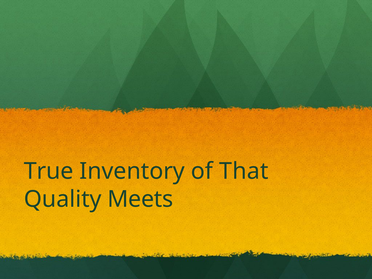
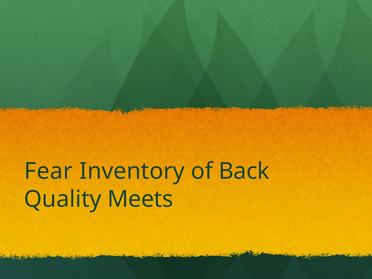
True: True -> Fear (49, 171)
That: That -> Back (244, 171)
